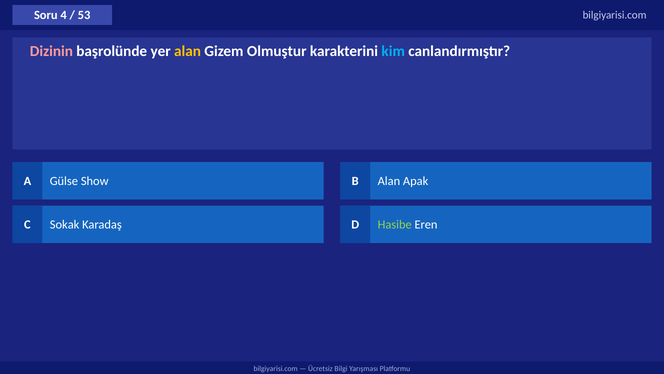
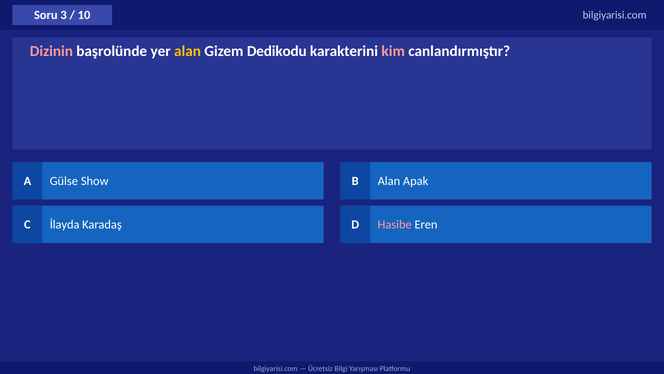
4: 4 -> 3 (64, 15)
53: 53 -> 10 (84, 15)
Olmuştur: Olmuştur -> Dedikodu (277, 51)
kim colour: light blue -> pink (393, 51)
Sokak: Sokak -> İlayda (65, 224)
Hasibe colour: light green -> pink (395, 224)
